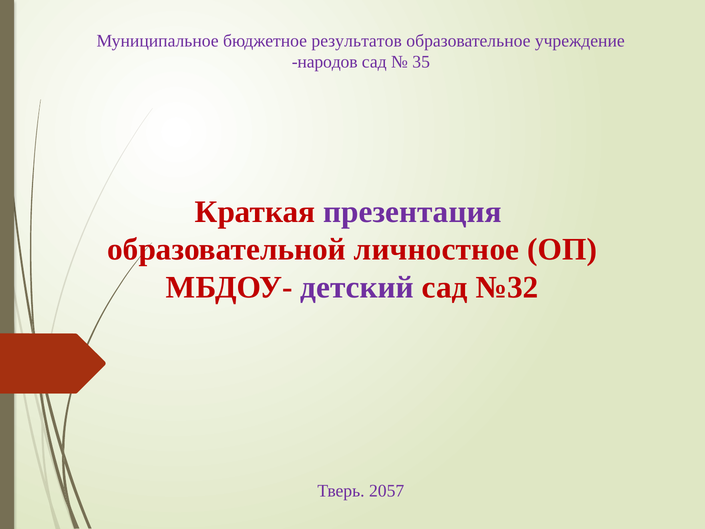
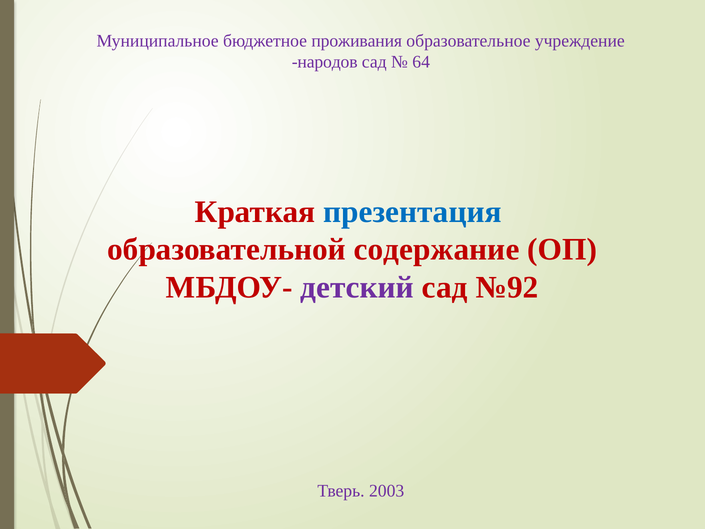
результатов: результатов -> проживания (357, 41)
35: 35 -> 64 (421, 62)
презентация colour: purple -> blue (412, 212)
личностное: личностное -> содержание (437, 249)
№32: №32 -> №92 (507, 287)
2057: 2057 -> 2003 (387, 491)
